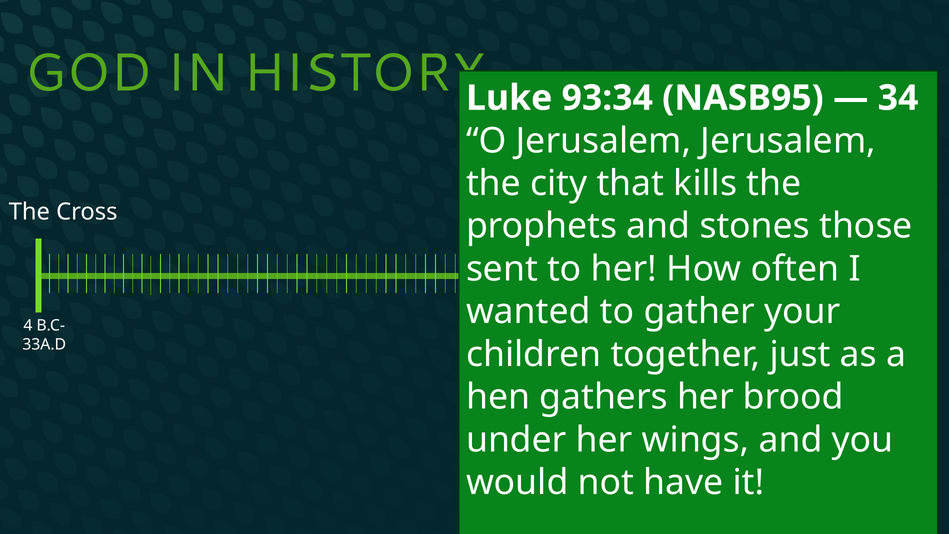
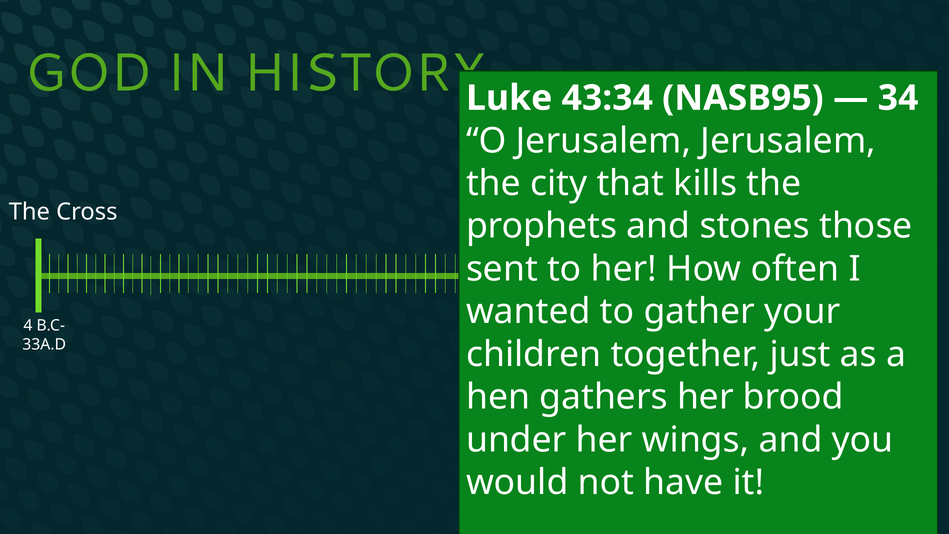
93:34: 93:34 -> 43:34 (607, 98)
